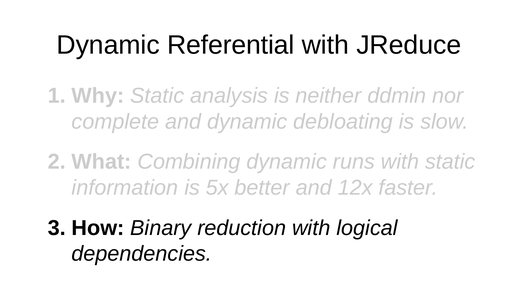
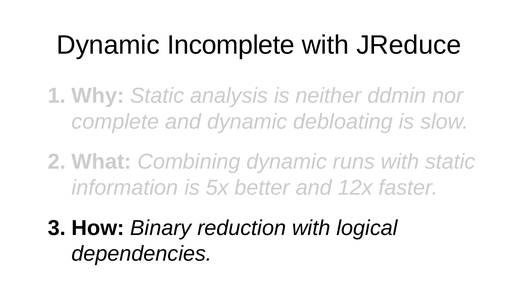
Referential: Referential -> Incomplete (231, 45)
